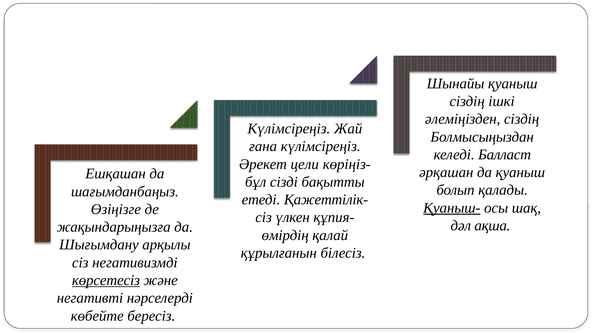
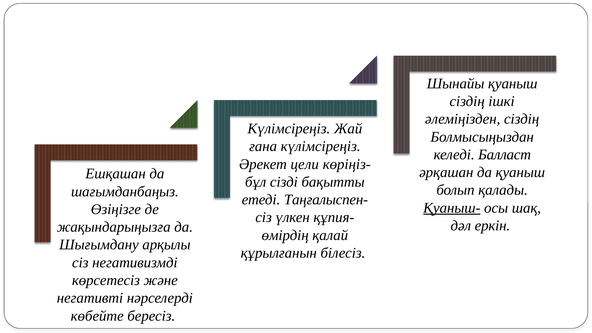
Қажеттілік-: Қажеттілік- -> Таңғалыспен- (326, 200)
ақша: ақша -> еркін (492, 226)
көрсетесіз underline: present -> none (106, 280)
